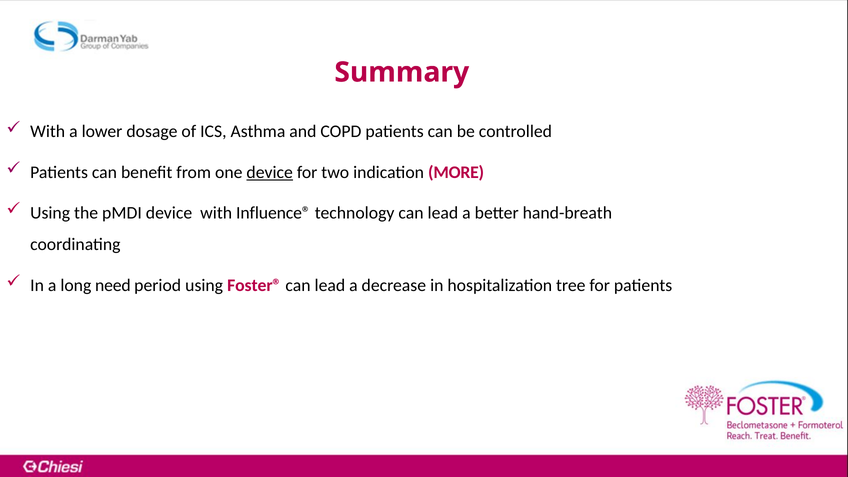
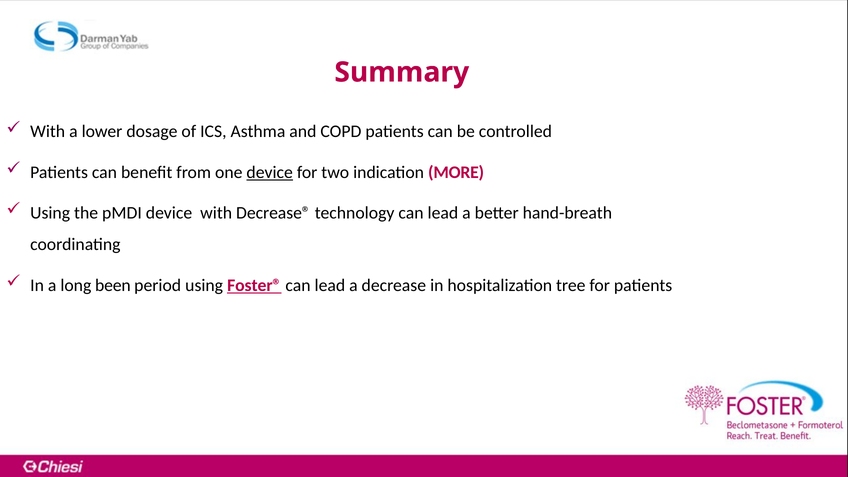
Influence®: Influence® -> Decrease® (273, 213)
need: need -> been (113, 285)
Foster® underline: none -> present (254, 285)
